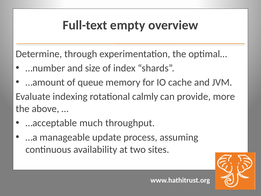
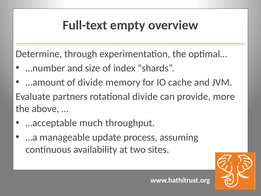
of queue: queue -> divide (90, 82)
indexing: indexing -> partners (70, 96)
rotational calmly: calmly -> divide (145, 96)
